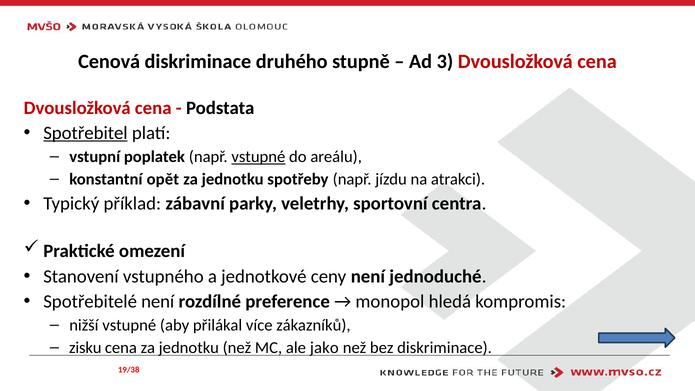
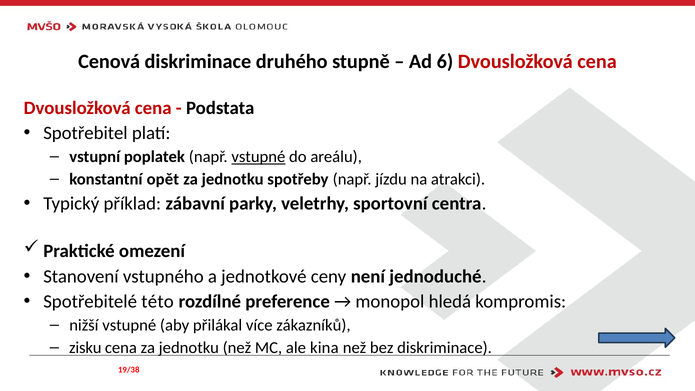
3: 3 -> 6 (445, 62)
Spotřebitel underline: present -> none (85, 133)
Spotřebitelé není: není -> této (158, 302)
jako: jako -> kina (324, 348)
